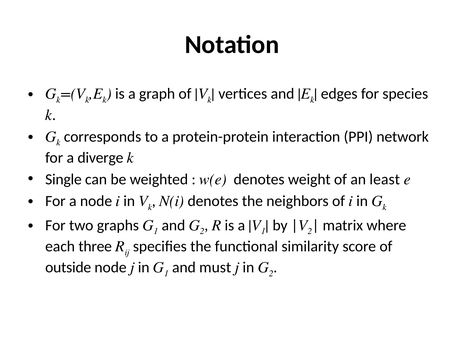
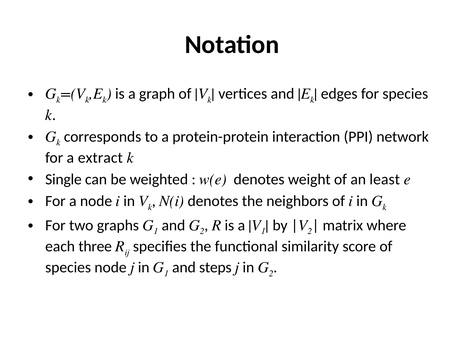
diverge: diverge -> extract (100, 158)
outside: outside -> species (68, 268)
must: must -> steps (215, 268)
